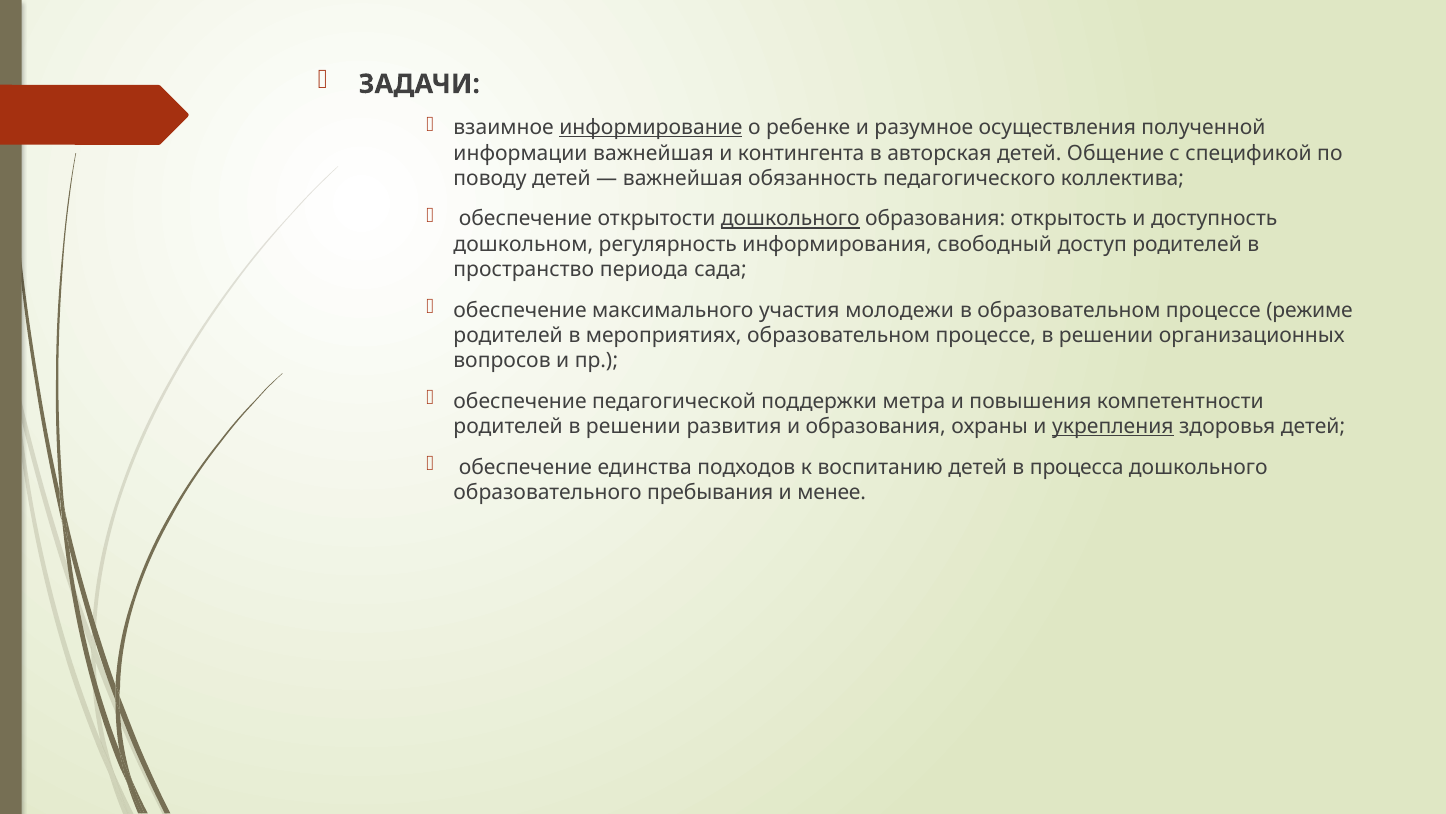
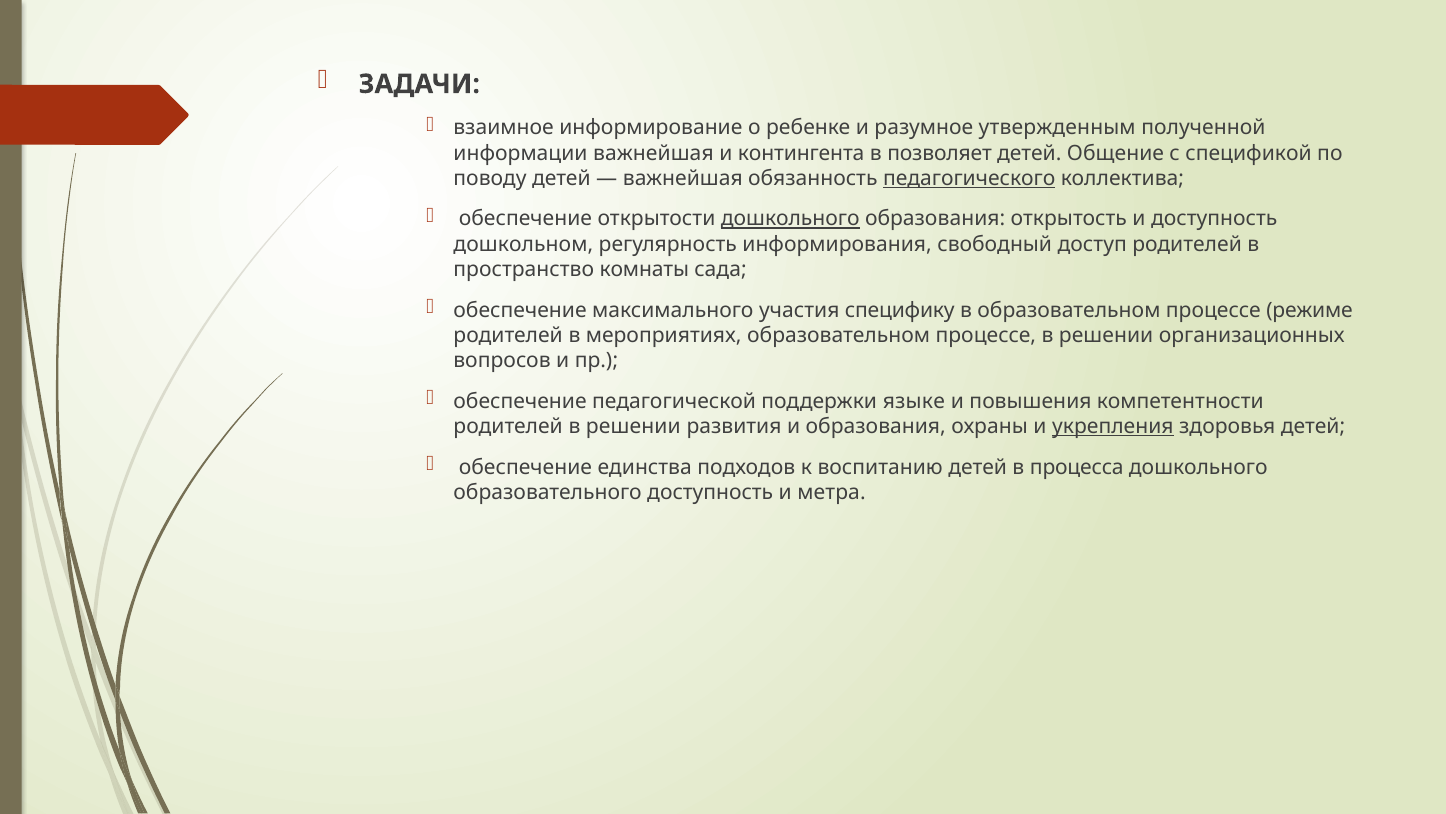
информирование underline: present -> none (651, 128)
осуществления: осуществления -> утвержденным (1057, 128)
авторская: авторская -> позволяет (940, 153)
педагогического underline: none -> present (969, 178)
периода: периода -> комнаты (644, 269)
молодежи: молодежи -> специфику (900, 310)
метра: метра -> языке (914, 401)
образовательного пребывания: пребывания -> доступность (710, 492)
менее: менее -> метра (832, 492)
